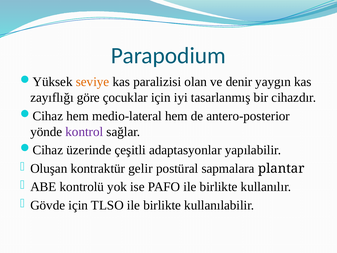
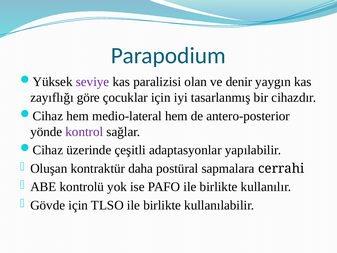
seviye colour: orange -> purple (93, 82)
gelir: gelir -> daha (141, 168)
plantar: plantar -> cerrahi (281, 168)
